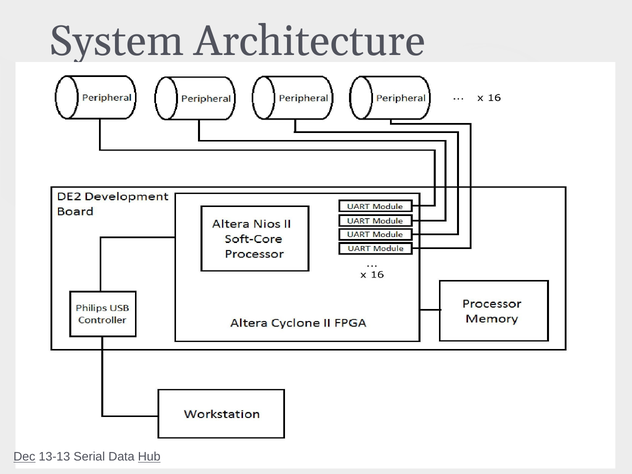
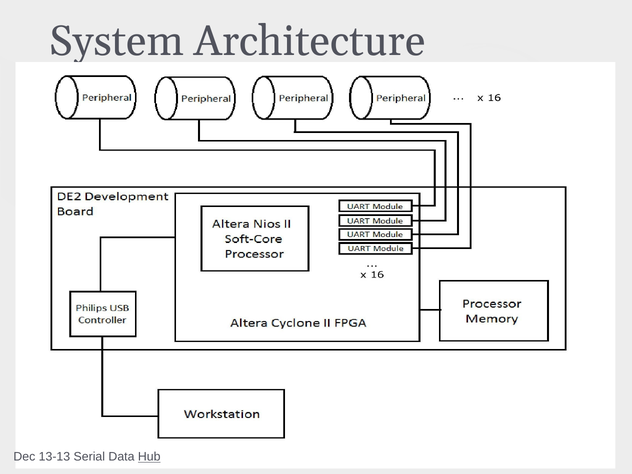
Dec underline: present -> none (24, 457)
